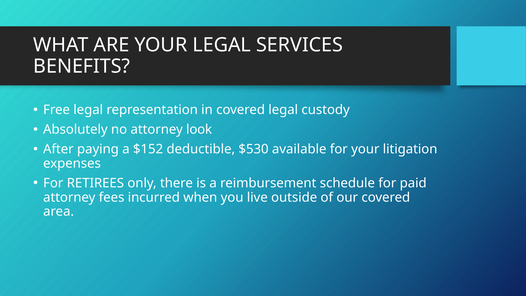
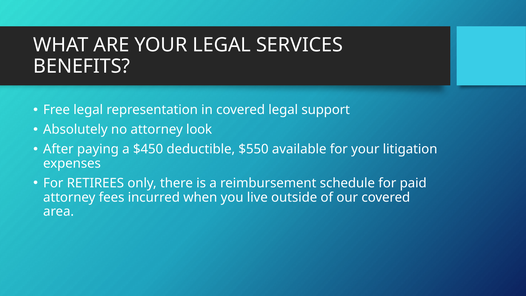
custody: custody -> support (326, 110)
$152: $152 -> $450 (148, 149)
$530: $530 -> $550 (254, 149)
